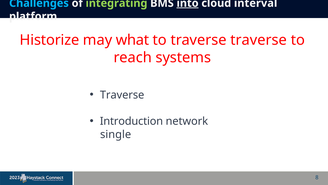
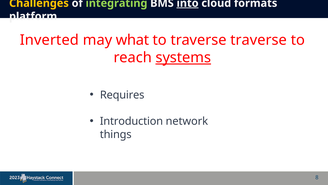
Challenges colour: light blue -> yellow (39, 3)
interval: interval -> formats (256, 3)
Historize: Historize -> Inverted (49, 40)
systems underline: none -> present (183, 58)
Traverse: Traverse -> Requires (122, 95)
single: single -> things (116, 134)
